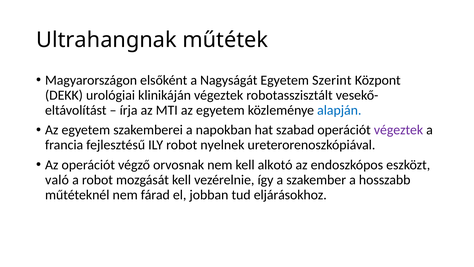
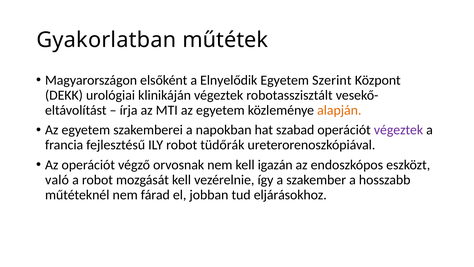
Ultrahangnak: Ultrahangnak -> Gyakorlatban (106, 40)
Nagyságát: Nagyságát -> Elnyelődik (229, 80)
alapján colour: blue -> orange (339, 110)
nyelnek: nyelnek -> tüdőrák (222, 145)
alkotó: alkotó -> igazán (275, 165)
